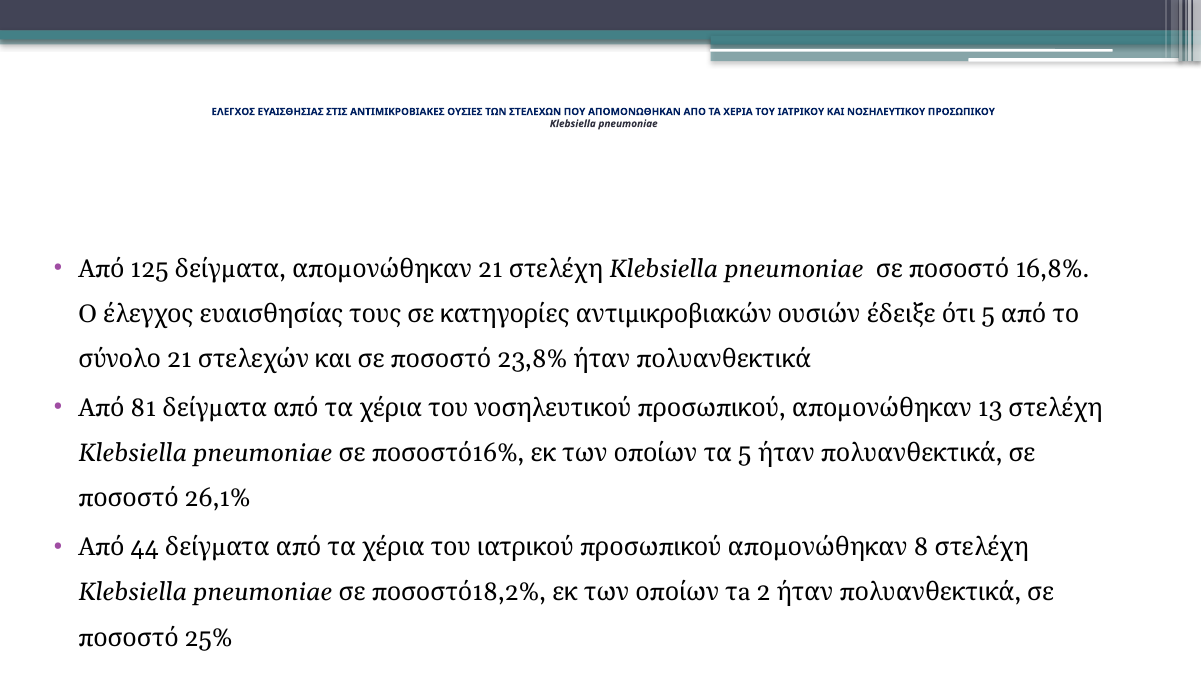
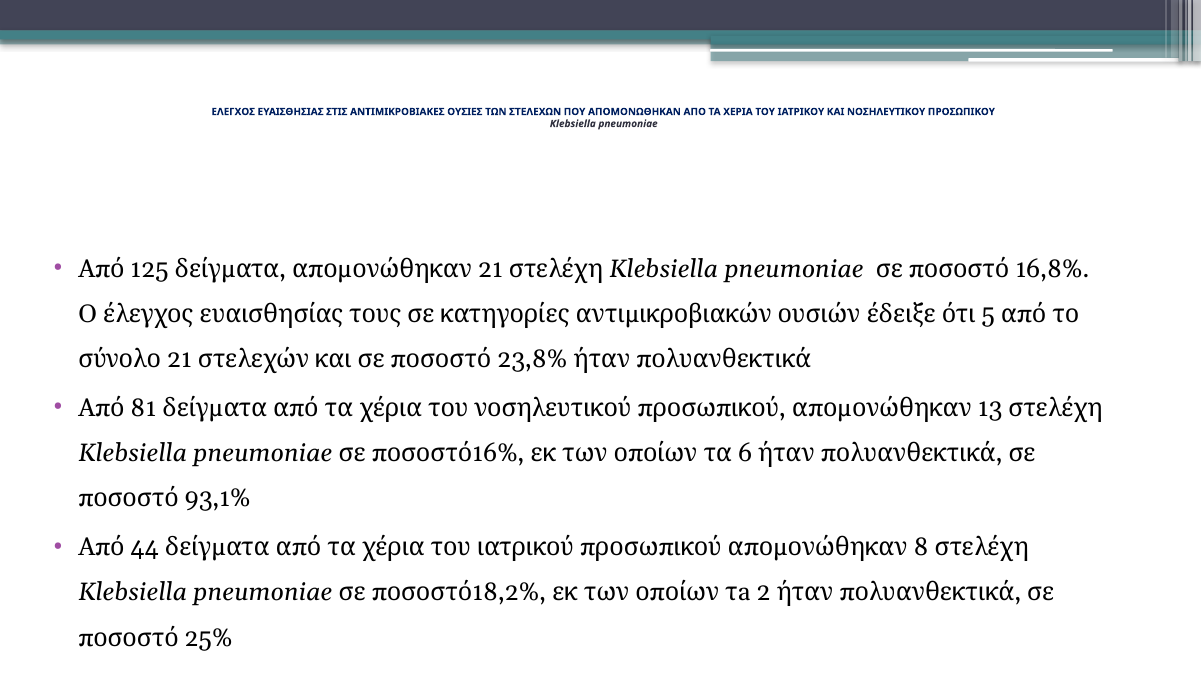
5: 5 -> 6 (745, 453)
26,1%: 26,1% -> 93,1% (218, 498)
